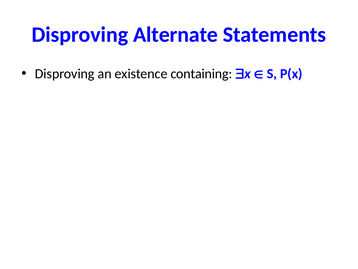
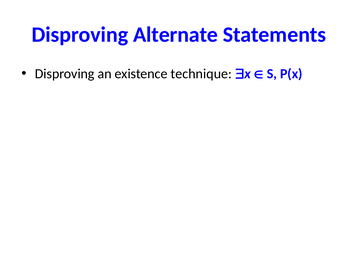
containing: containing -> technique (201, 74)
